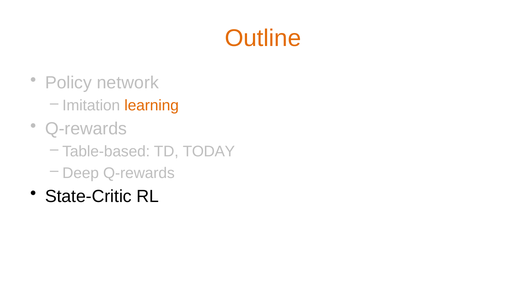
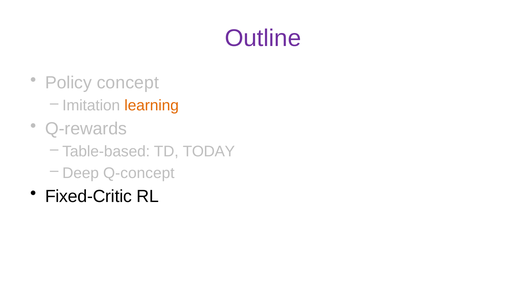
Outline colour: orange -> purple (263, 38)
network: network -> concept (128, 83)
Deep Q-rewards: Q-rewards -> Q-concept (139, 173)
State-Critic: State-Critic -> Fixed-Critic (88, 196)
